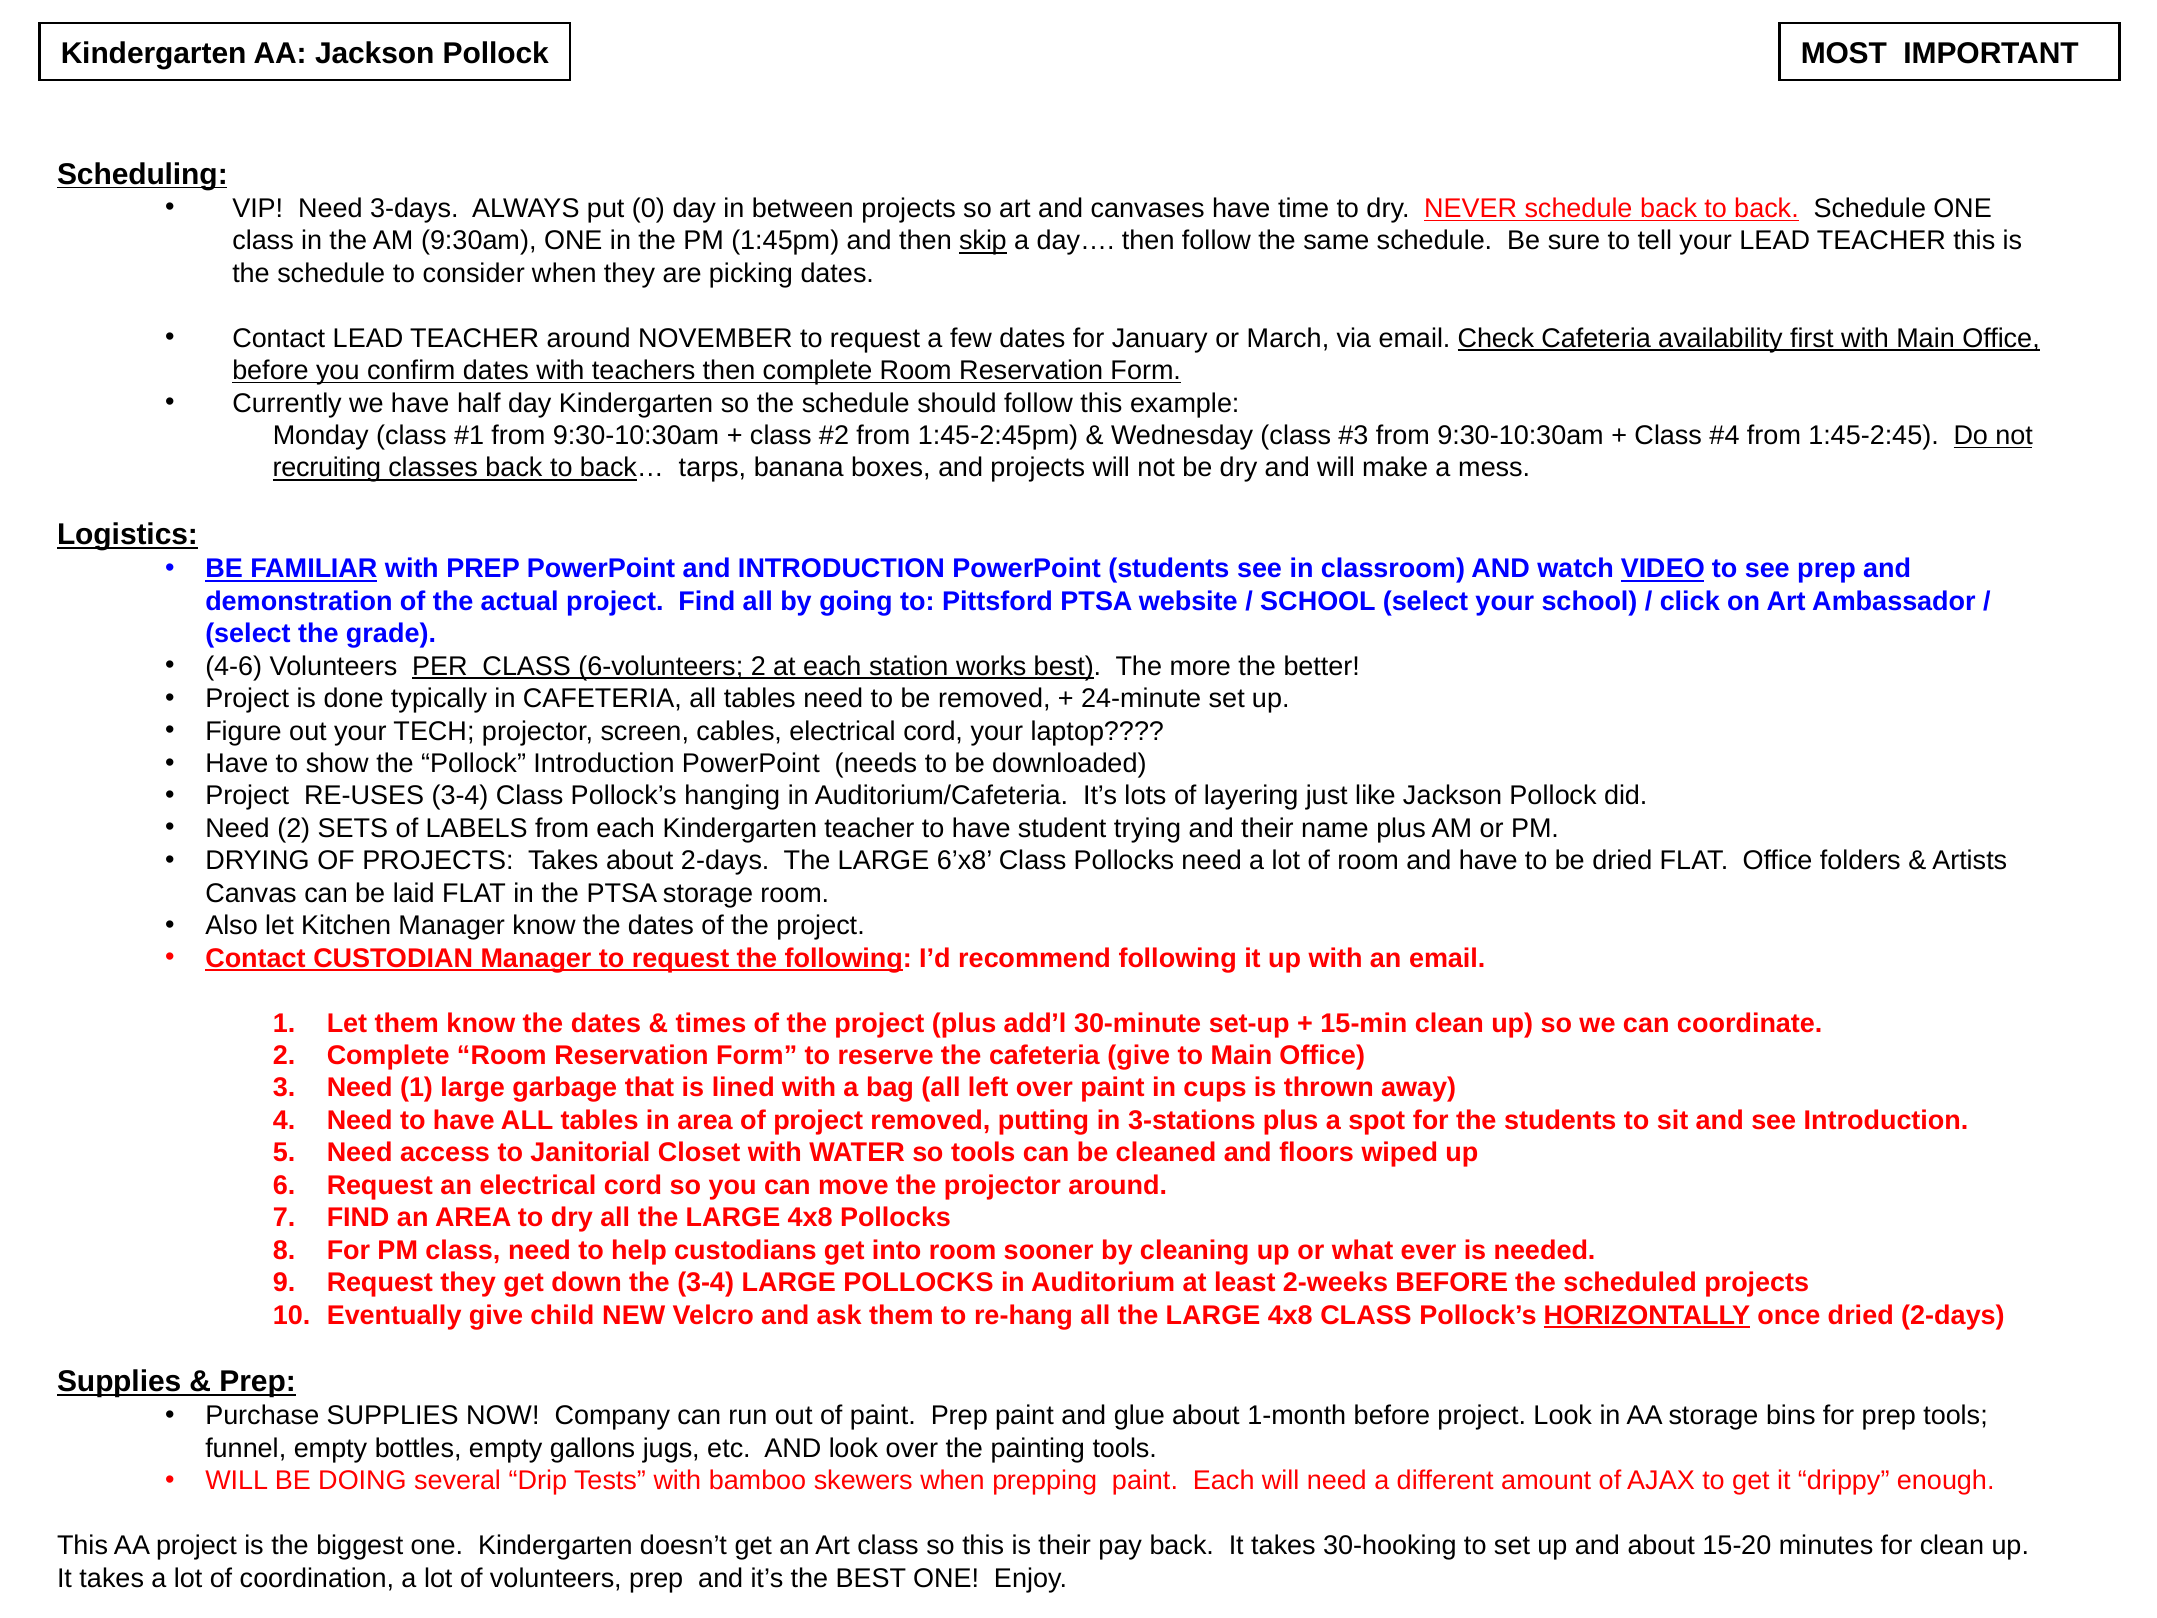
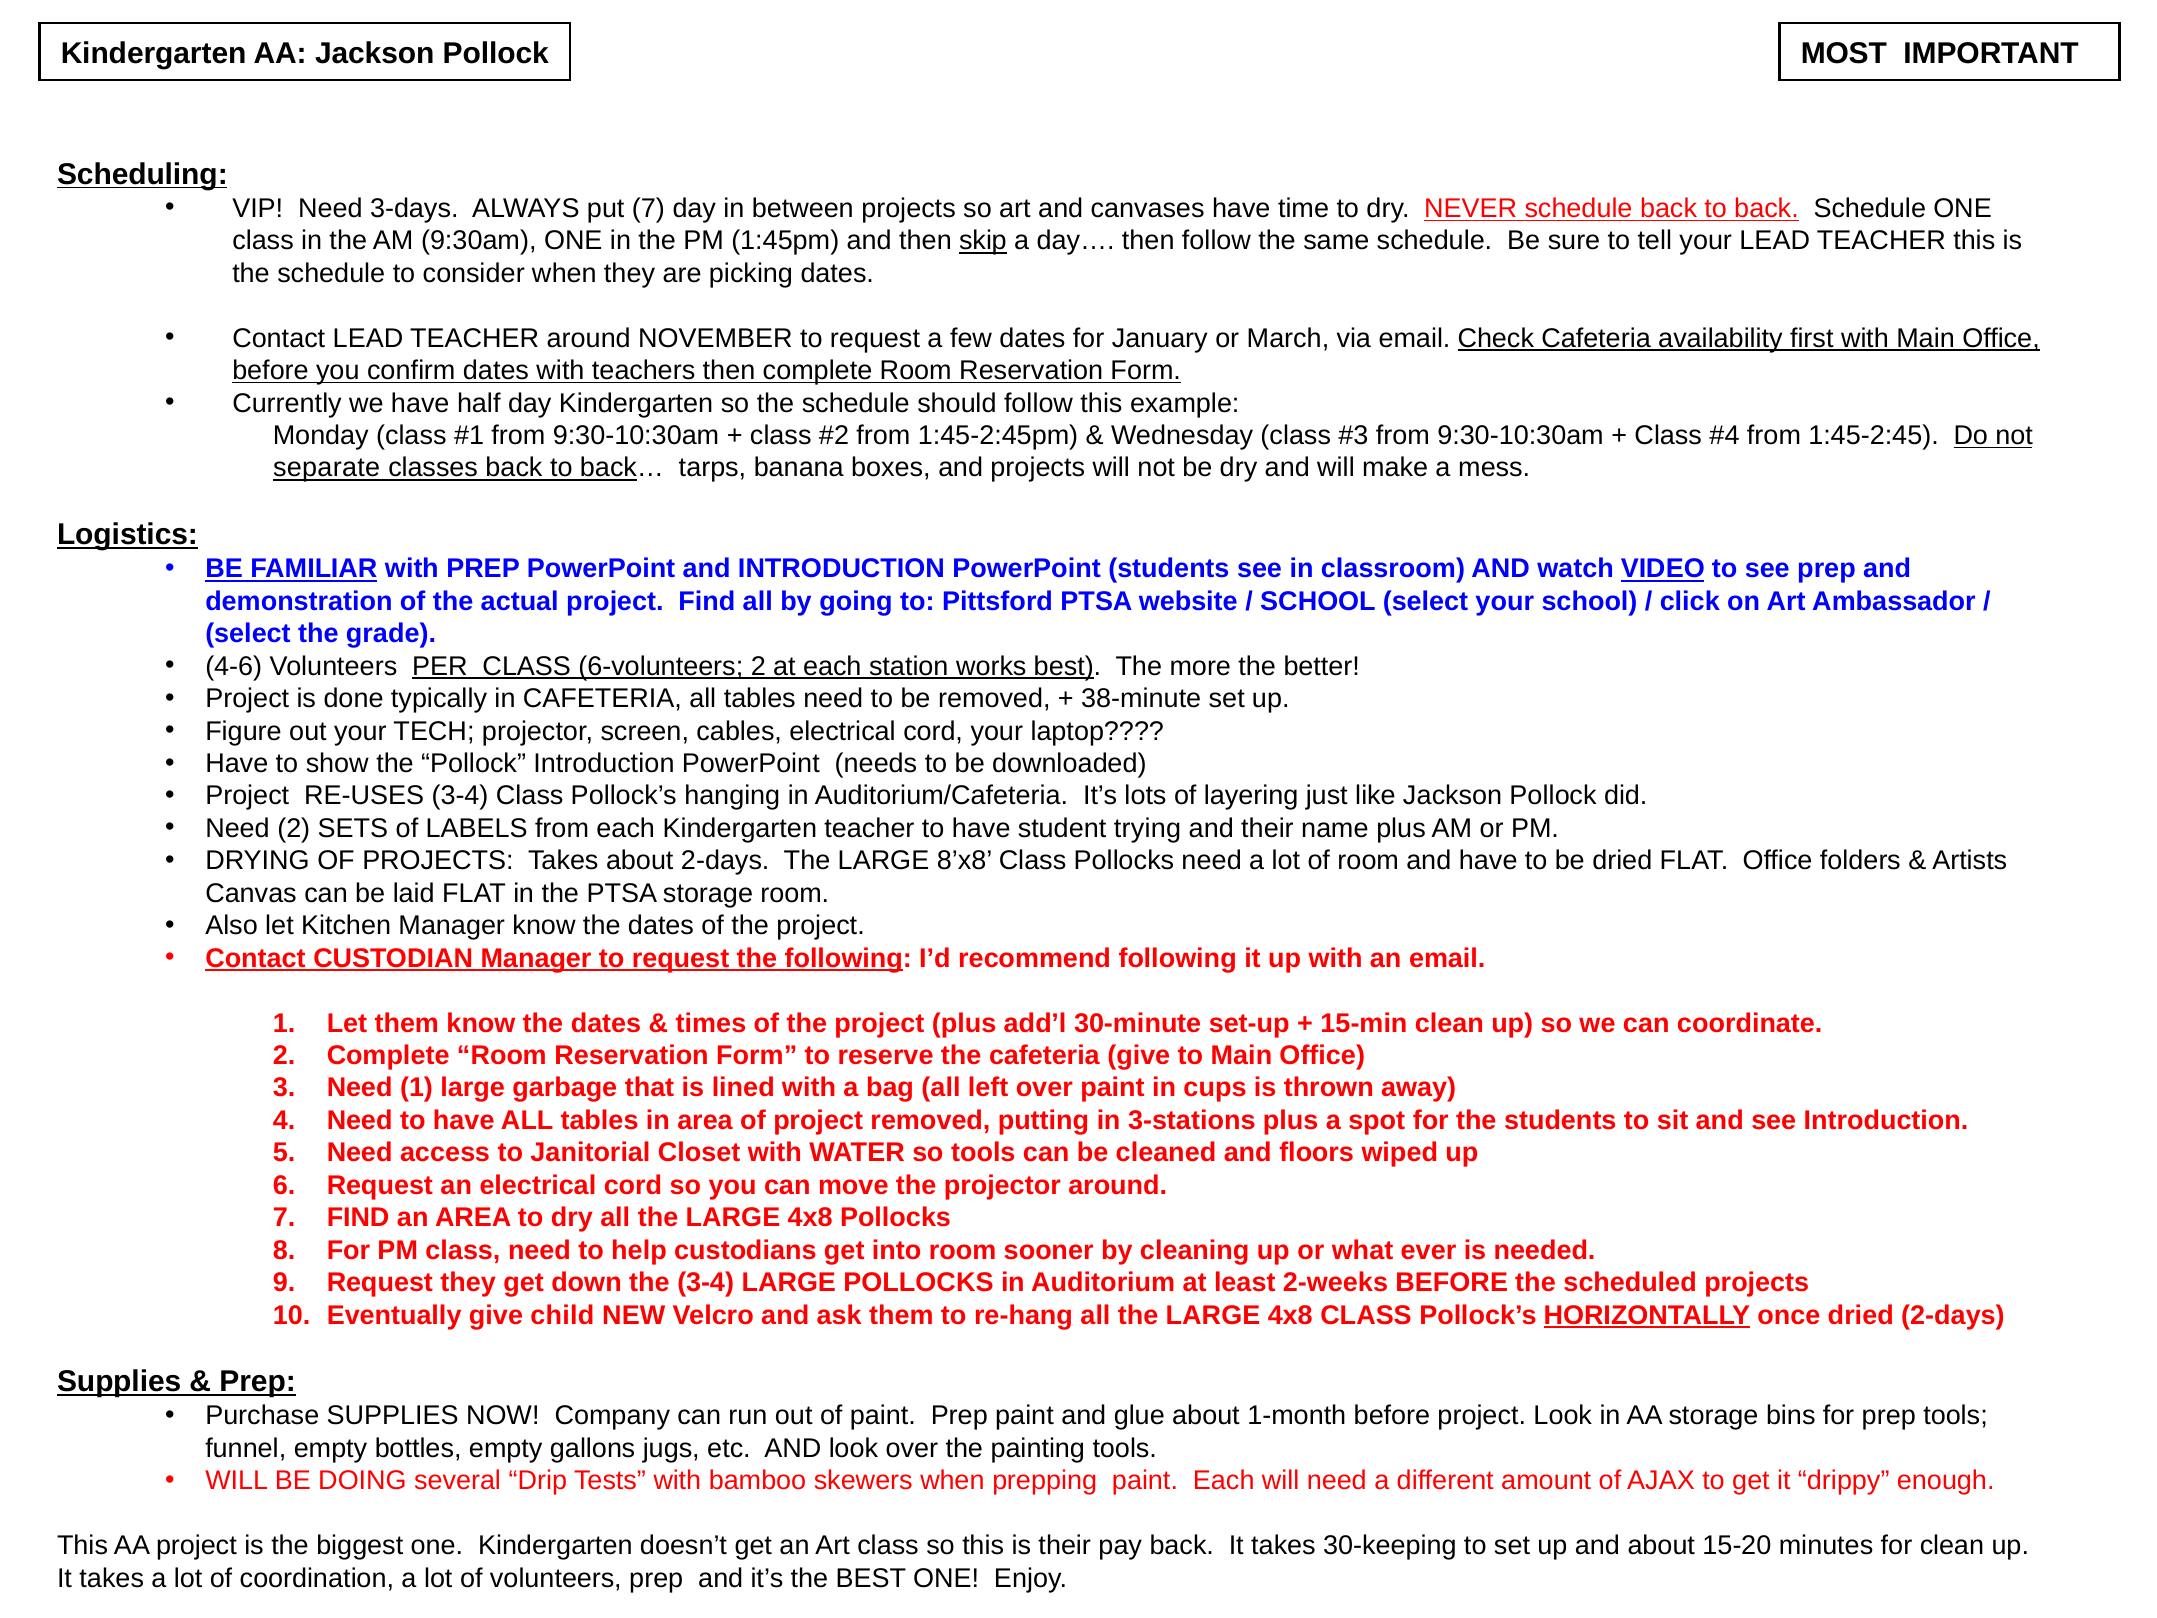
put 0: 0 -> 7 (648, 208)
recruiting: recruiting -> separate (327, 468)
24-minute: 24-minute -> 38-minute (1141, 699)
6’x8: 6’x8 -> 8’x8 (965, 861)
30-hooking: 30-hooking -> 30-keeping (1390, 1546)
